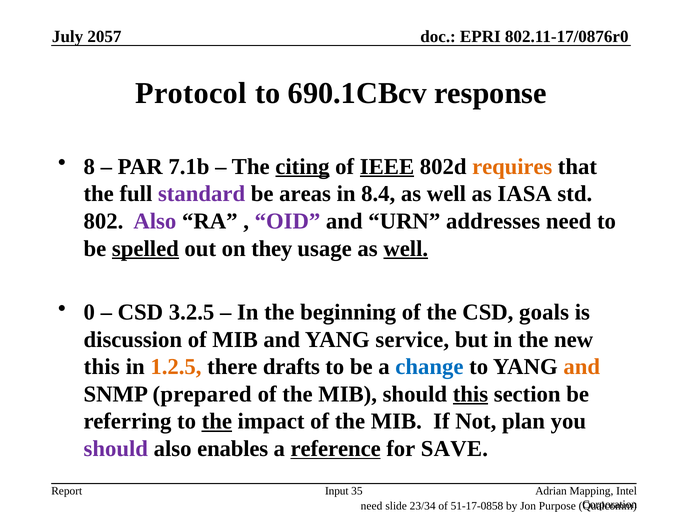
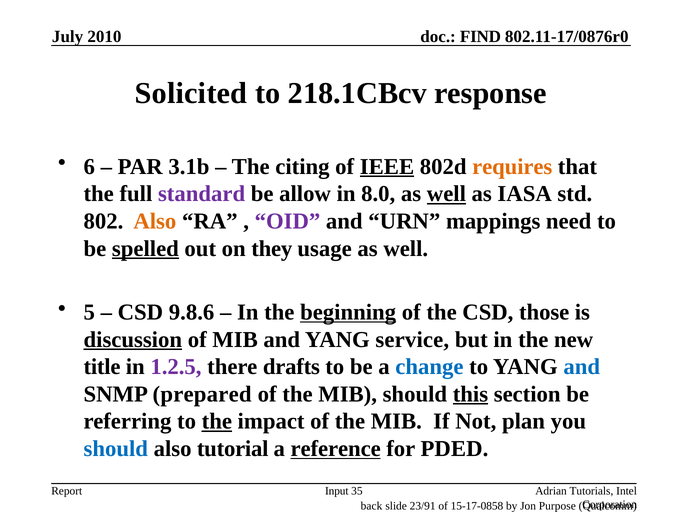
2057: 2057 -> 2010 (104, 36)
EPRI: EPRI -> FIND (480, 36)
Protocol: Protocol -> Solicited (191, 93)
690.1CBcv: 690.1CBcv -> 218.1CBcv (357, 93)
8: 8 -> 6 (89, 166)
7.1b: 7.1b -> 3.1b (189, 166)
citing underline: present -> none (302, 166)
areas: areas -> allow (305, 194)
8.4: 8.4 -> 8.0 (378, 194)
well underline: none -> present (446, 194)
Also colour: purple -> orange (155, 221)
addresses: addresses -> mappings (493, 221)
well underline: present -> none (406, 248)
0: 0 -> 5 (89, 312)
3.2.5: 3.2.5 -> 9.8.6 (192, 312)
beginning underline: none -> present (348, 312)
goals: goals -> those (544, 312)
discussion underline: none -> present (133, 339)
this: this -> title (102, 366)
1.2.5 colour: orange -> purple (176, 366)
and colour: orange -> blue (582, 366)
should colour: purple -> blue (116, 448)
enables: enables -> tutorial (233, 448)
SAVE: SAVE -> PDED (454, 448)
Mapping: Mapping -> Tutorials (591, 491)
need: need -> back (372, 505)
23/34: 23/34 -> 23/91 (423, 505)
51-17-0858: 51-17-0858 -> 15-17-0858 (477, 505)
